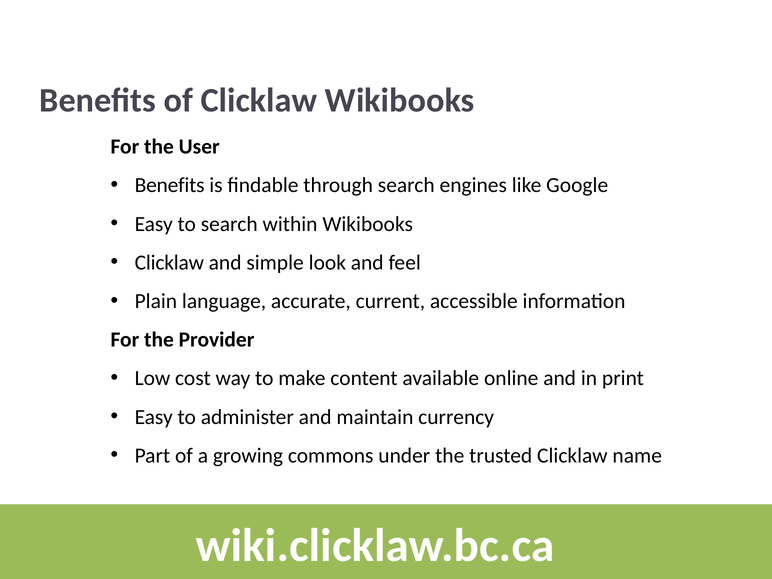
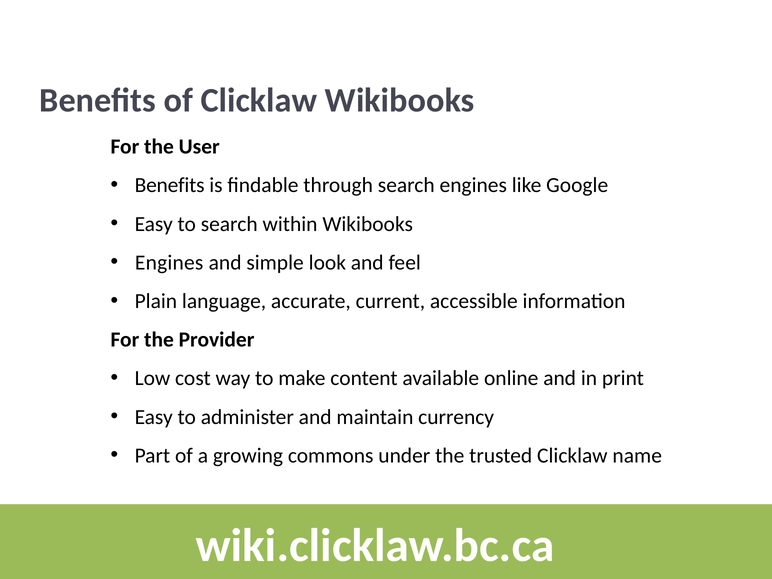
Clicklaw: Clicklaw -> Engines (169, 263)
